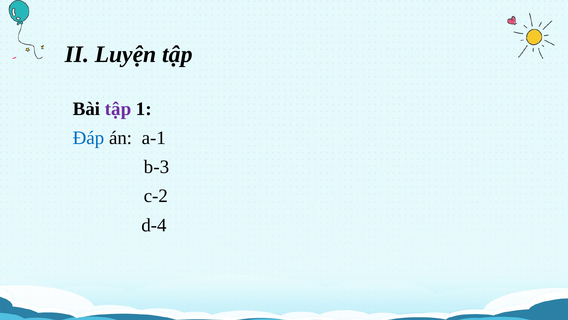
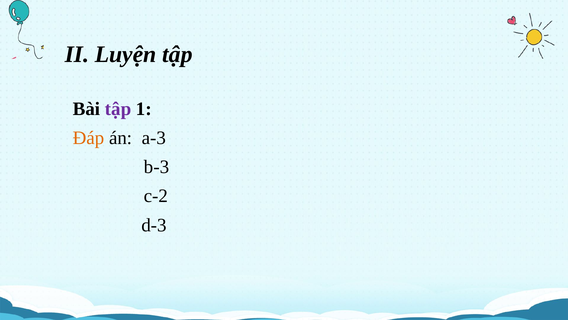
Đáp colour: blue -> orange (89, 138)
a-1: a-1 -> a-3 (154, 138)
d-4: d-4 -> d-3 (154, 225)
